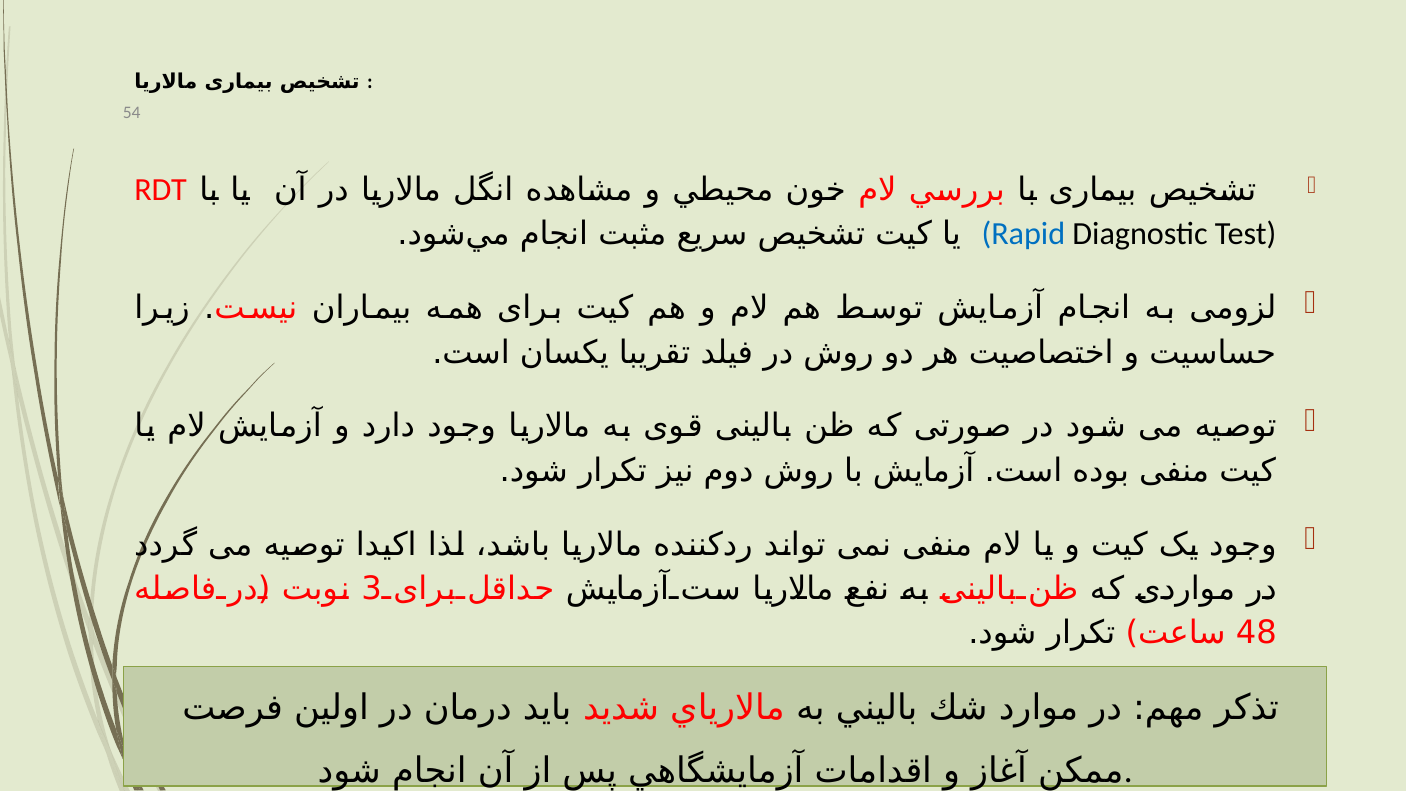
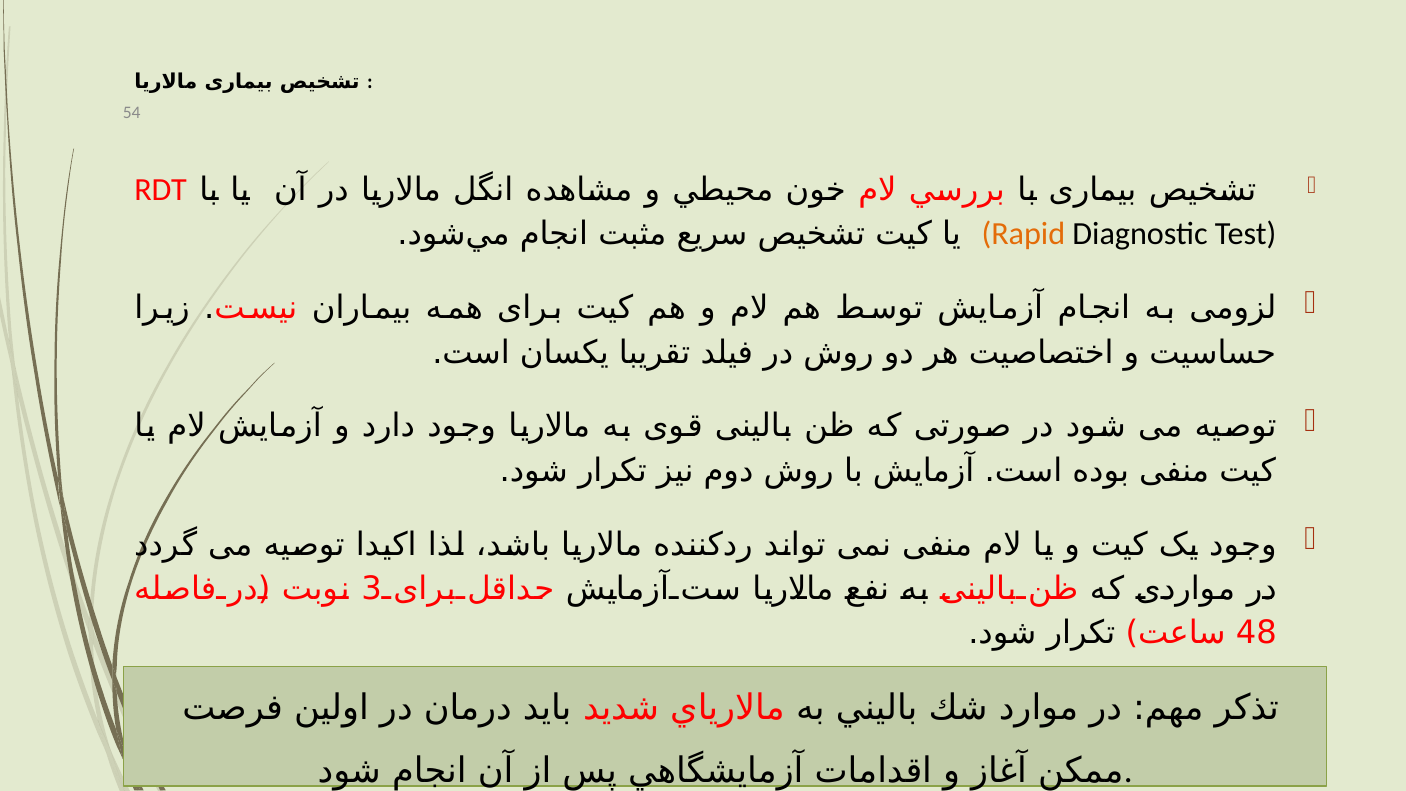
Rapid colour: blue -> orange (1023, 234)
